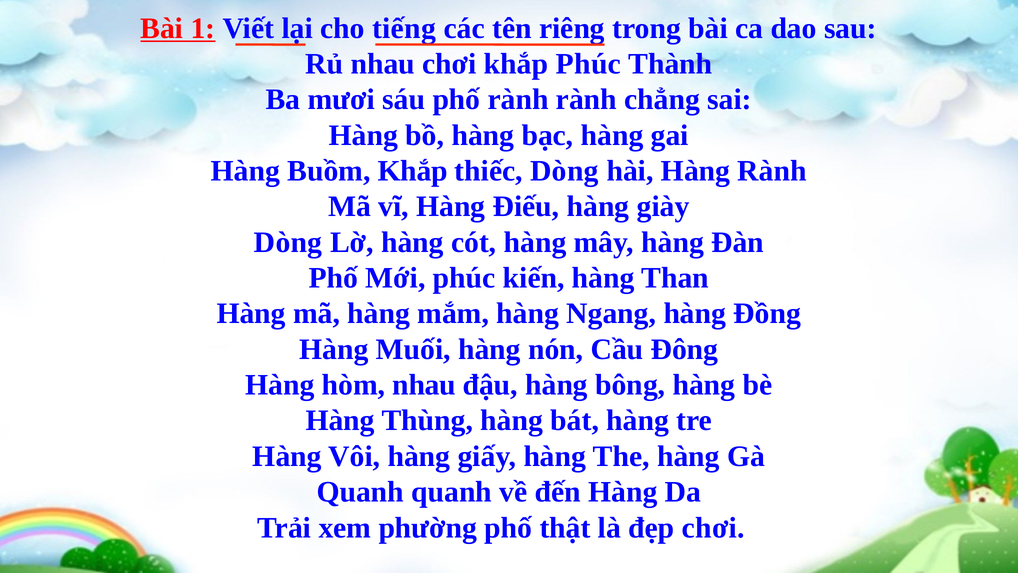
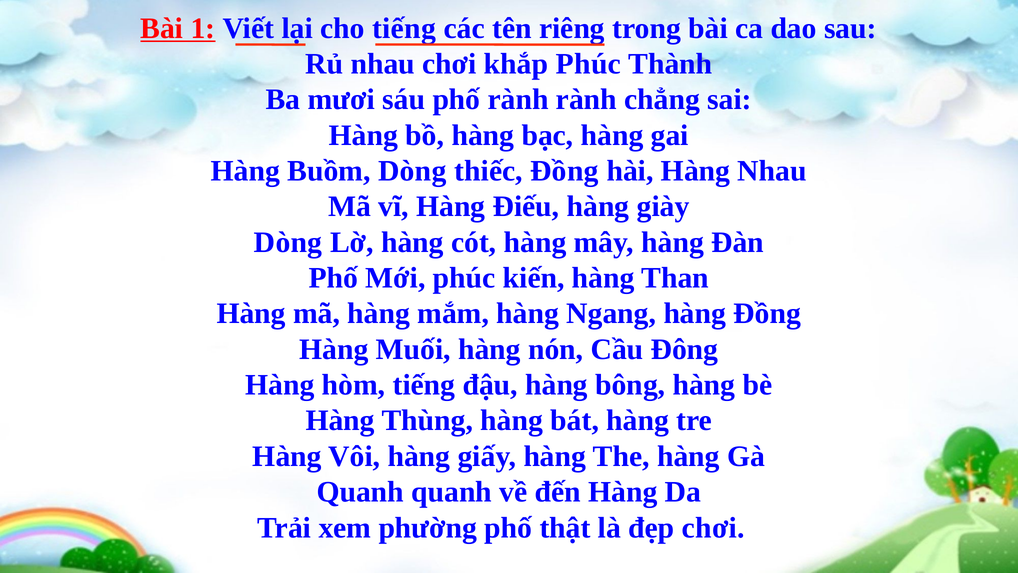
Buồm Khắp: Khắp -> Dòng (412, 171)
thiếc Dòng: Dòng -> Đồng (565, 171)
Hàng Rành: Rành -> Nhau (772, 171)
hòm nhau: nhau -> tiếng (424, 385)
